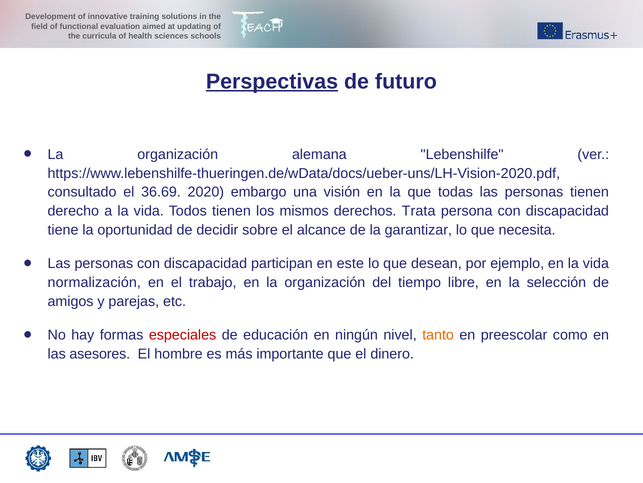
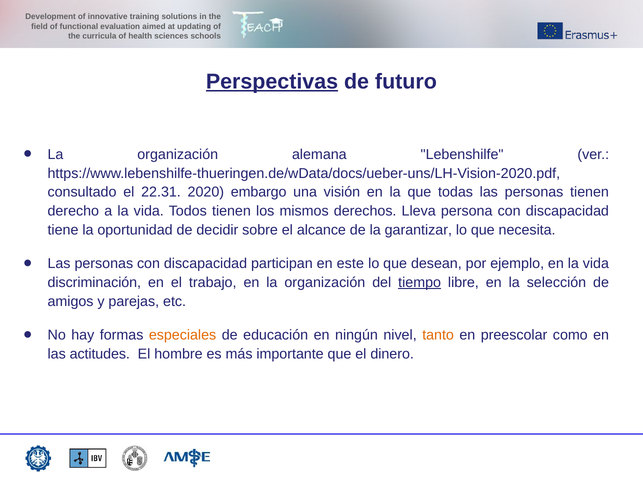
36.69: 36.69 -> 22.31 (161, 192)
Trata: Trata -> Lleva (419, 211)
normalización: normalización -> discriminación (94, 282)
tiempo underline: none -> present (420, 282)
especiales colour: red -> orange (183, 335)
asesores: asesores -> actitudes (100, 353)
